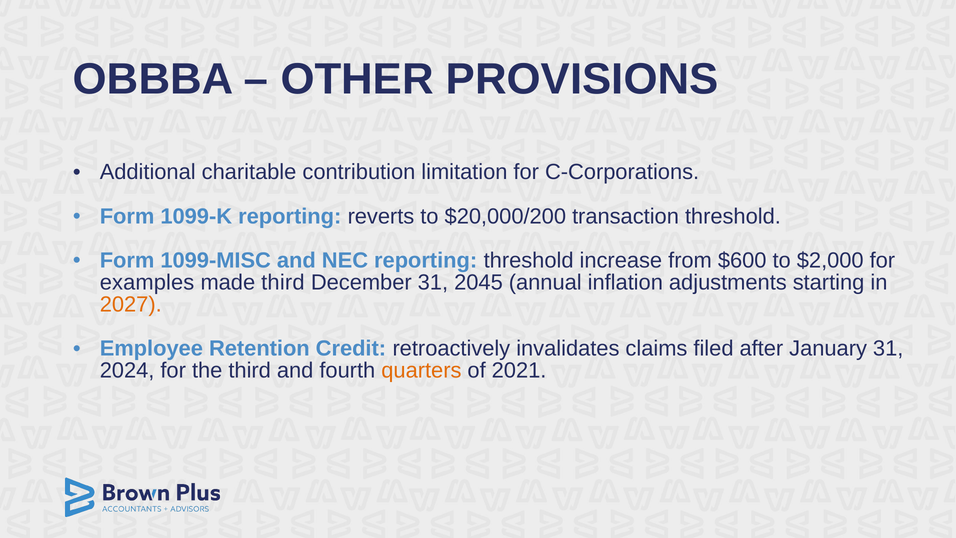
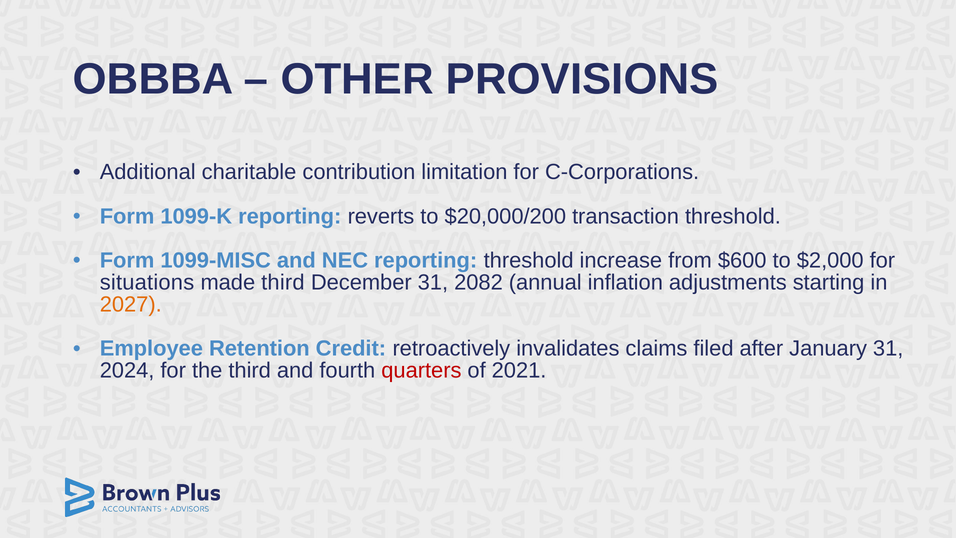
examples: examples -> situations (147, 282)
2045: 2045 -> 2082 (478, 282)
quarters colour: orange -> red (421, 371)
